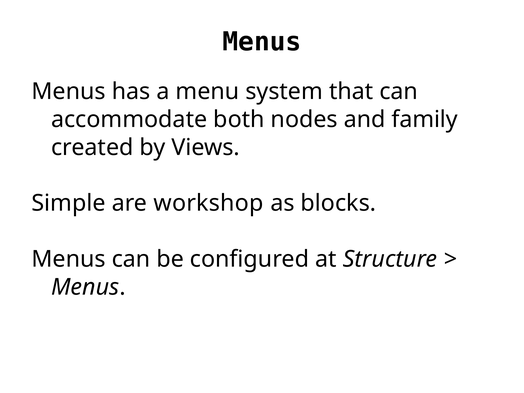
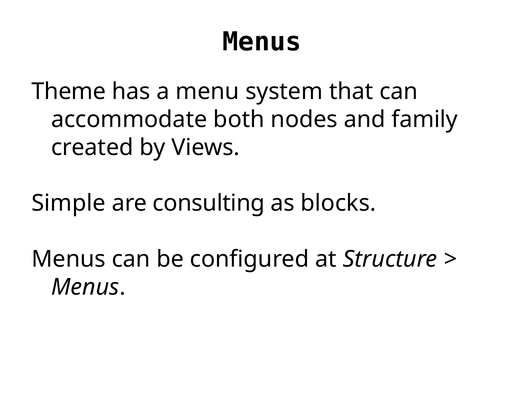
Menus: Menus -> Theme (69, 91)
workshop: workshop -> consulting (209, 203)
